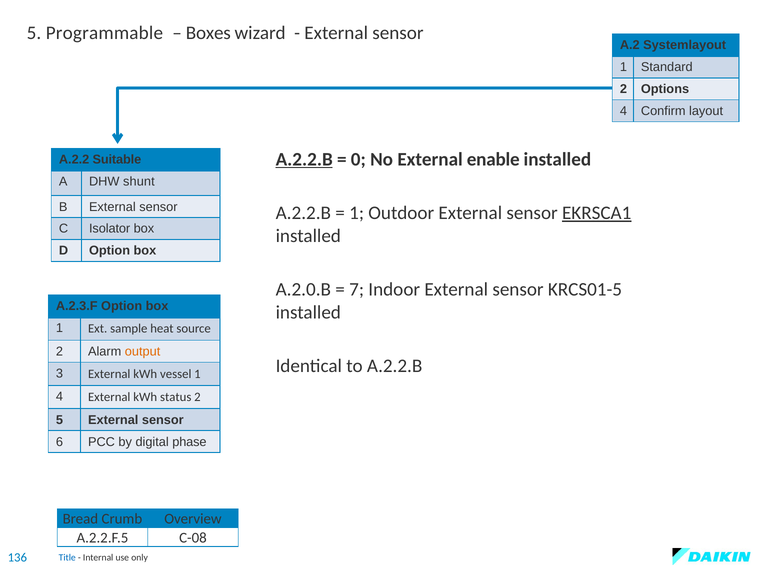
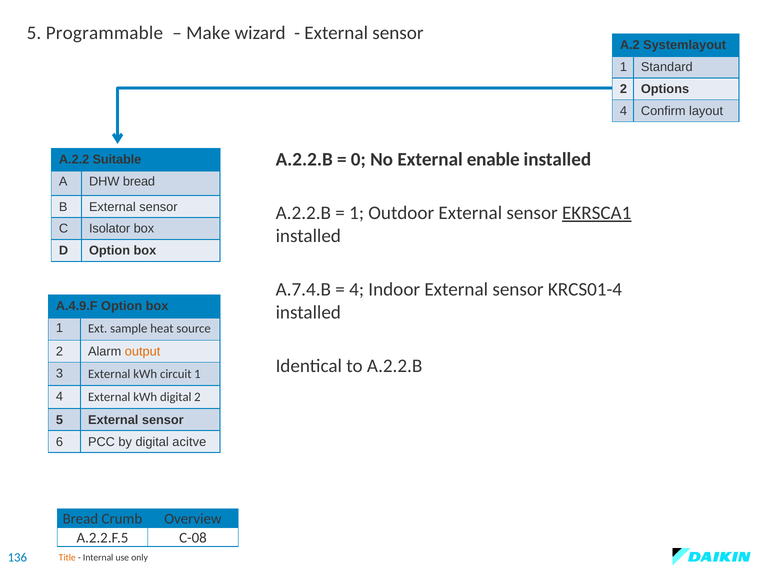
Boxes: Boxes -> Make (208, 33)
A.2.2.B underline: present -> none (304, 160)
DHW shunt: shunt -> bread (139, 182)
A.2.0.B: A.2.0.B -> A.7.4.B (303, 290)
7: 7 -> 4 (357, 290)
KRCS01-5: KRCS01-5 -> KRCS01-4 (585, 290)
A.2.3.F: A.2.3.F -> A.4.9.F (77, 307)
vessel: vessel -> circuit (176, 374)
kWh status: status -> digital (176, 398)
phase: phase -> acitve (189, 442)
Title colour: blue -> orange (67, 558)
